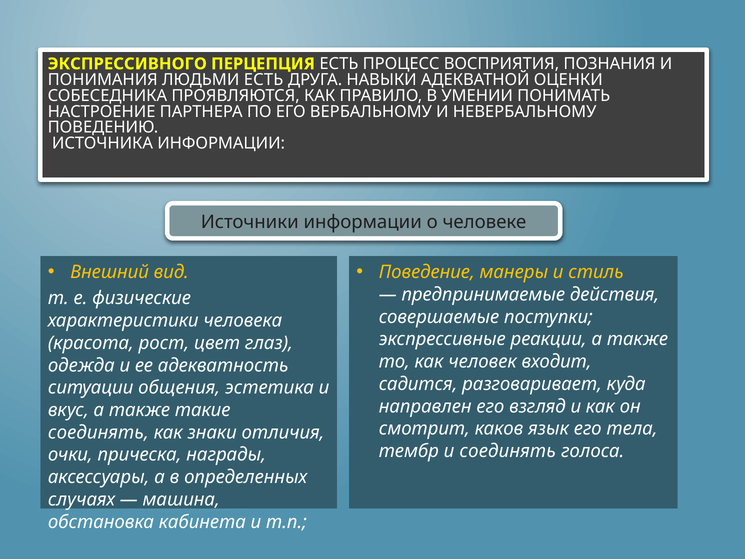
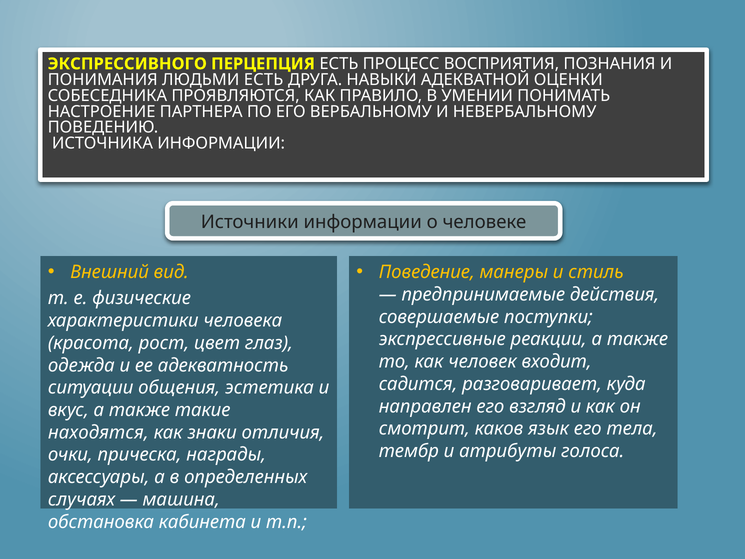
соединять: соединять -> находятся (98, 432)
и соединять: соединять -> атрибуты (508, 451)
